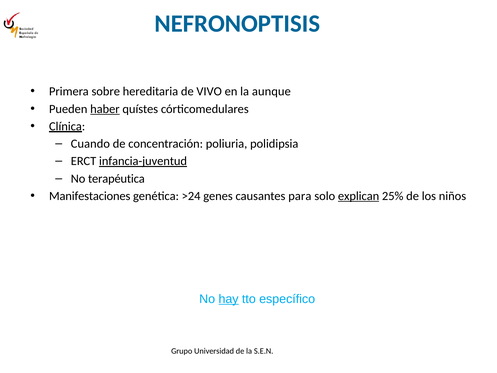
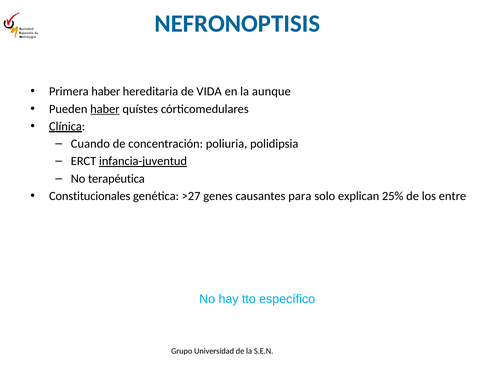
Primera sobre: sobre -> haber (106, 91)
VIVO: VIVO -> VIDA (209, 91)
Manifestaciones: Manifestaciones -> Constitucionales (90, 196)
>24: >24 -> >27 (191, 196)
explican underline: present -> none (359, 196)
niños: niños -> entre (452, 196)
hay underline: present -> none (229, 299)
